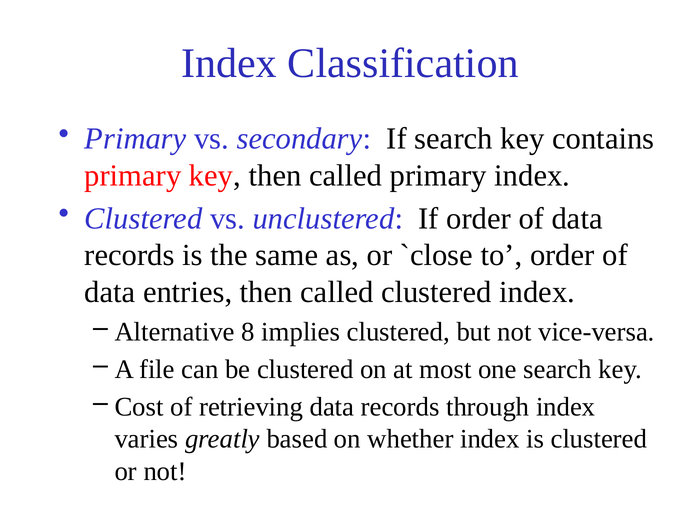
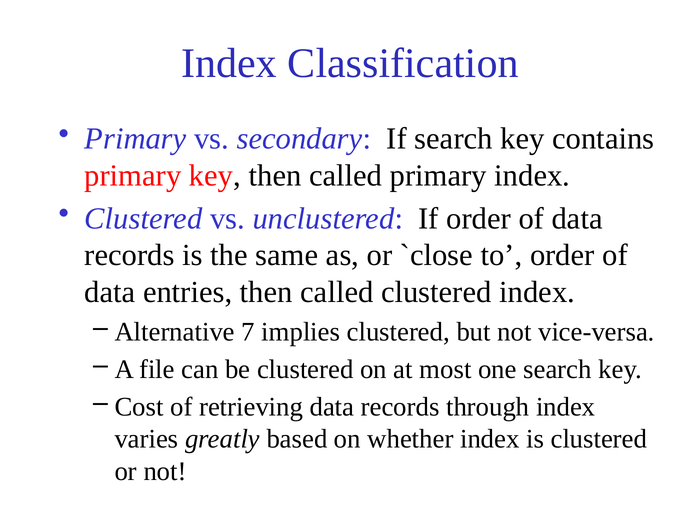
8: 8 -> 7 (248, 332)
